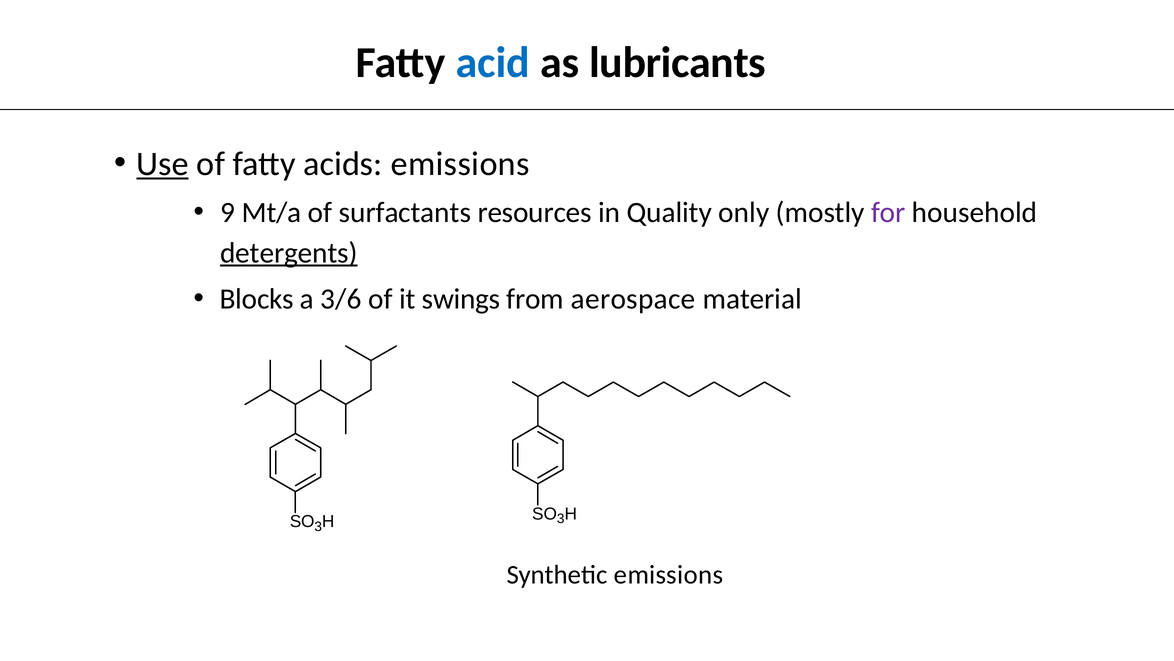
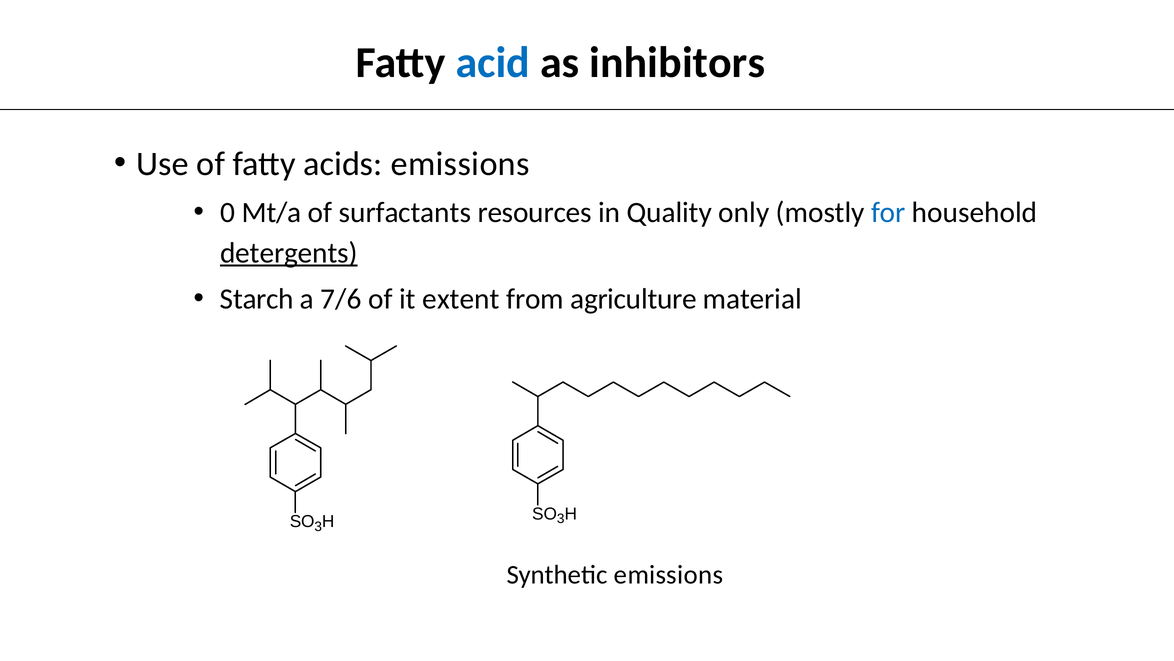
lubricants: lubricants -> inhibitors (677, 63)
Use underline: present -> none (163, 164)
9: 9 -> 0 (228, 212)
for colour: purple -> blue (888, 212)
Blocks: Blocks -> Starch (257, 299)
3/6: 3/6 -> 7/6 (341, 299)
swings: swings -> extent (461, 299)
aerospace: aerospace -> agriculture (633, 299)
